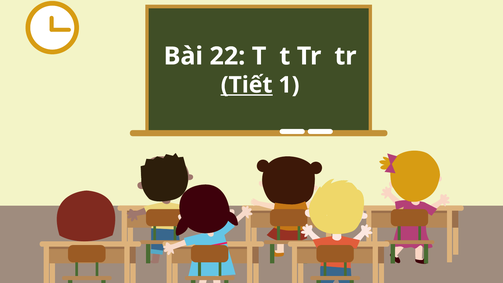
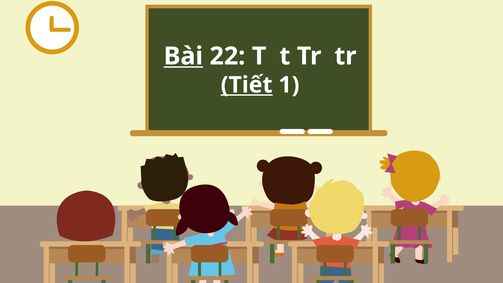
Bài underline: none -> present (183, 56)
